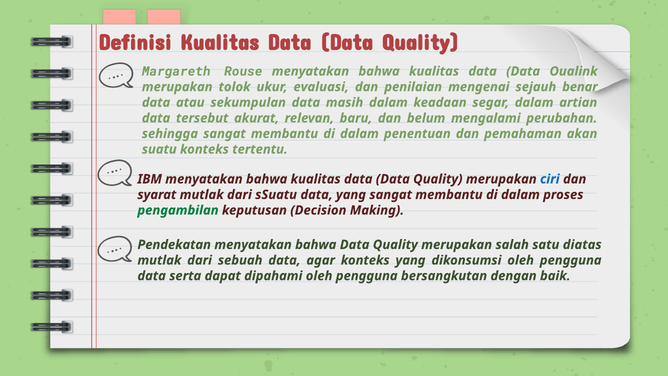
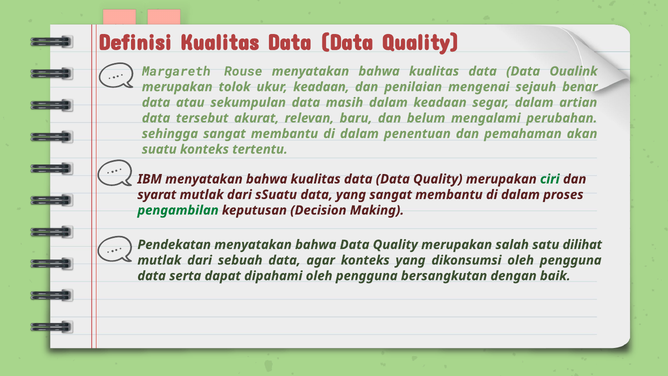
ukur evaluasi: evaluasi -> keadaan (321, 87)
ciri colour: blue -> green (550, 179)
diatas: diatas -> dilihat (582, 245)
